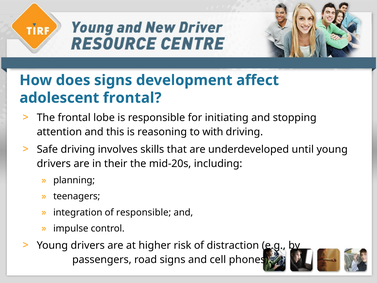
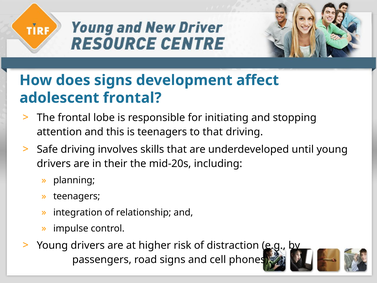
is reasoning: reasoning -> teenagers (162, 132)
to with: with -> that (213, 132)
of responsible: responsible -> relationship (144, 212)
